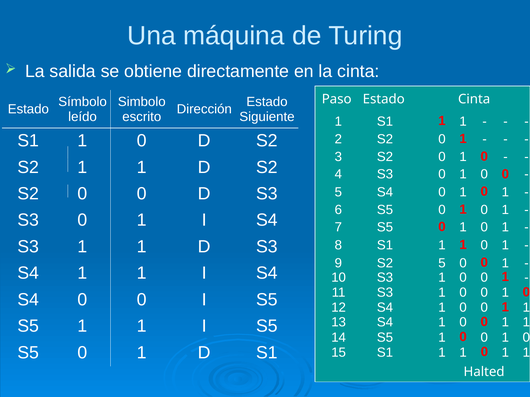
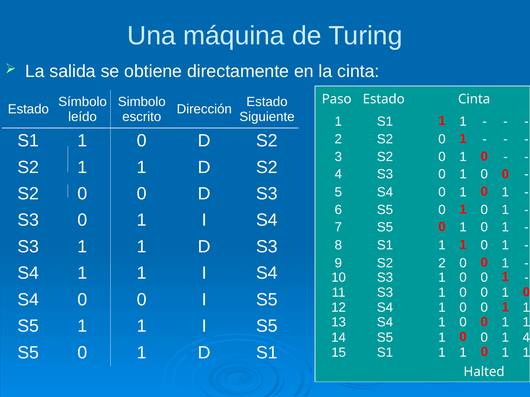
S2 5: 5 -> 2 (442, 263)
0: 0 -> 4 (526, 338)
